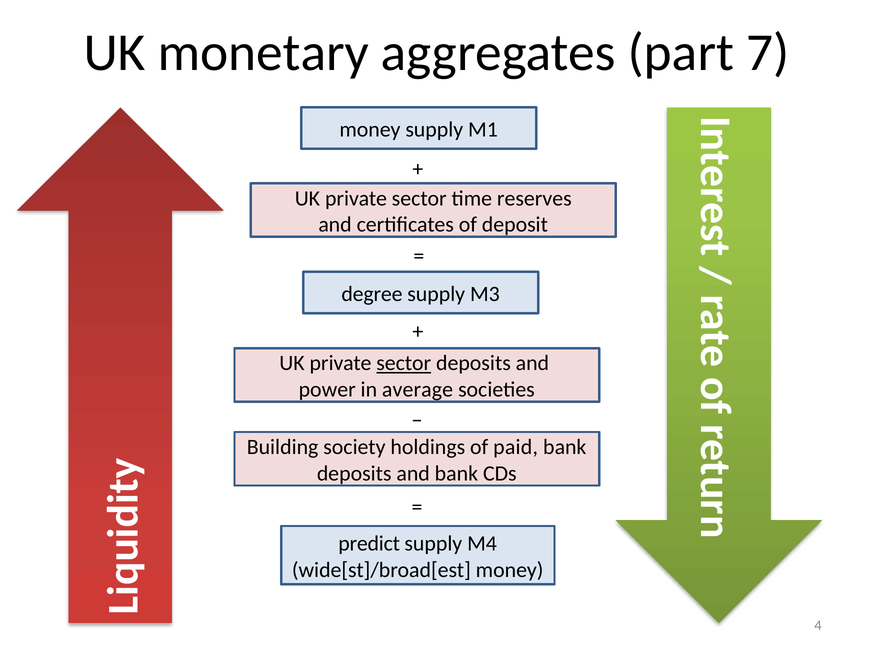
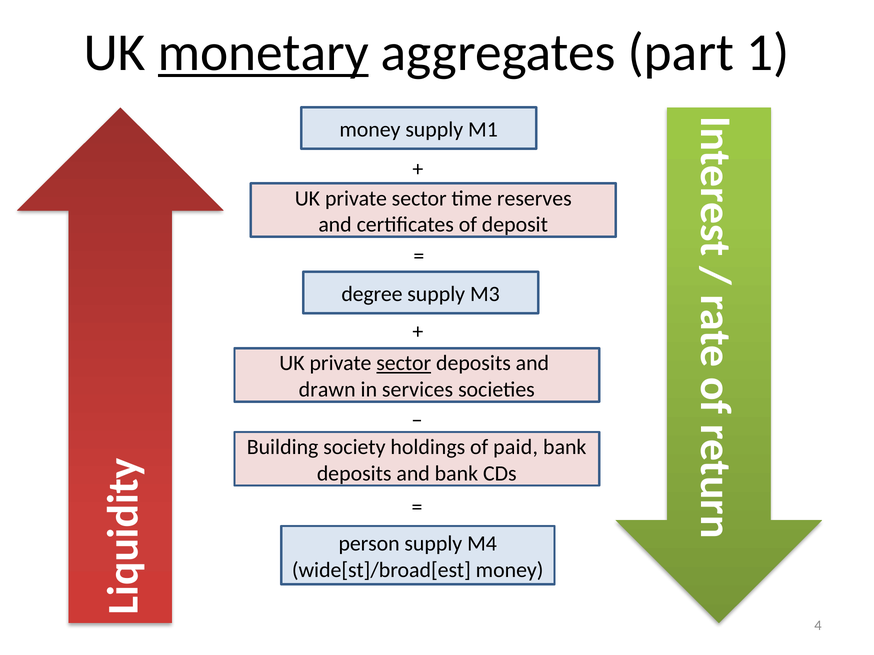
monetary underline: none -> present (263, 53)
7: 7 -> 1 (768, 53)
power: power -> drawn (327, 390)
average: average -> services (418, 390)
predict: predict -> person (369, 544)
